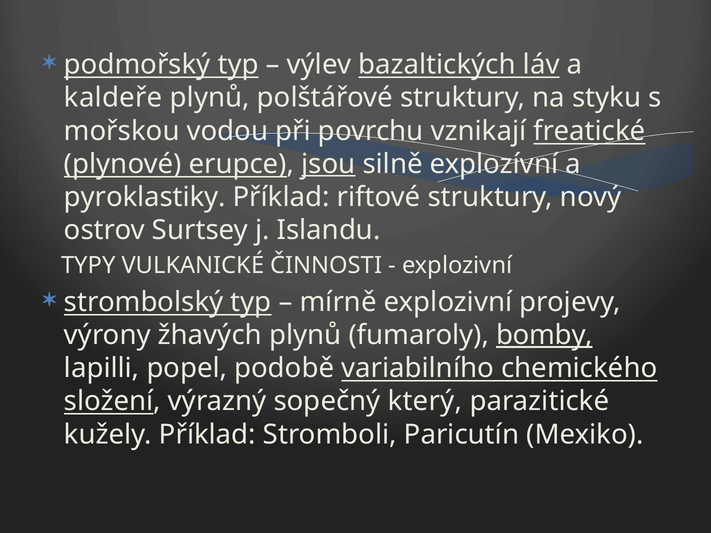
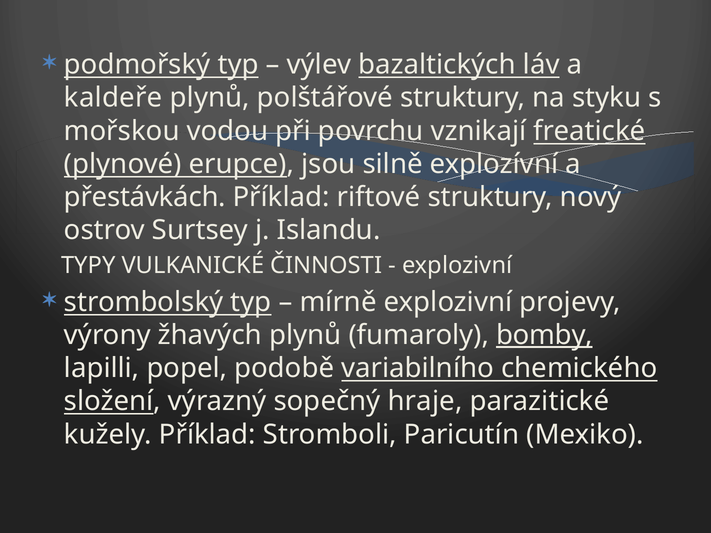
jsou underline: present -> none (328, 164)
pyroklastiky: pyroklastiky -> přestávkách (145, 197)
který: který -> hraje (425, 401)
